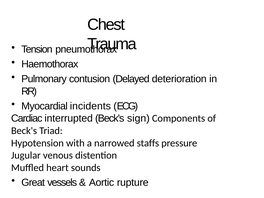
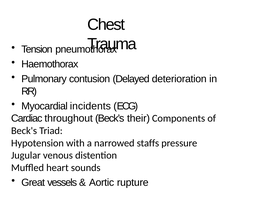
interrupted: interrupted -> throughout (69, 118)
sign: sign -> their (138, 118)
